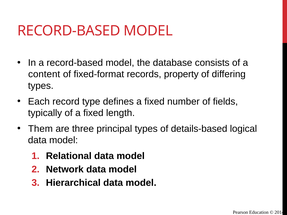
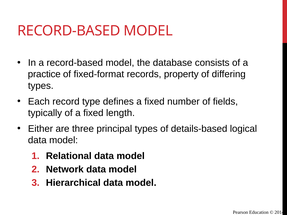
content: content -> practice (44, 74)
Them: Them -> Either (40, 129)
